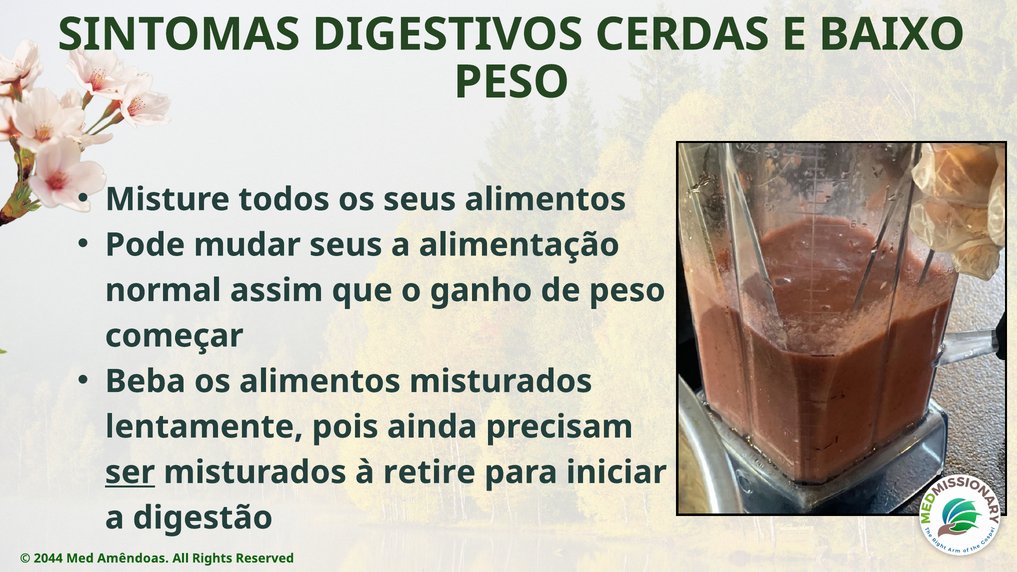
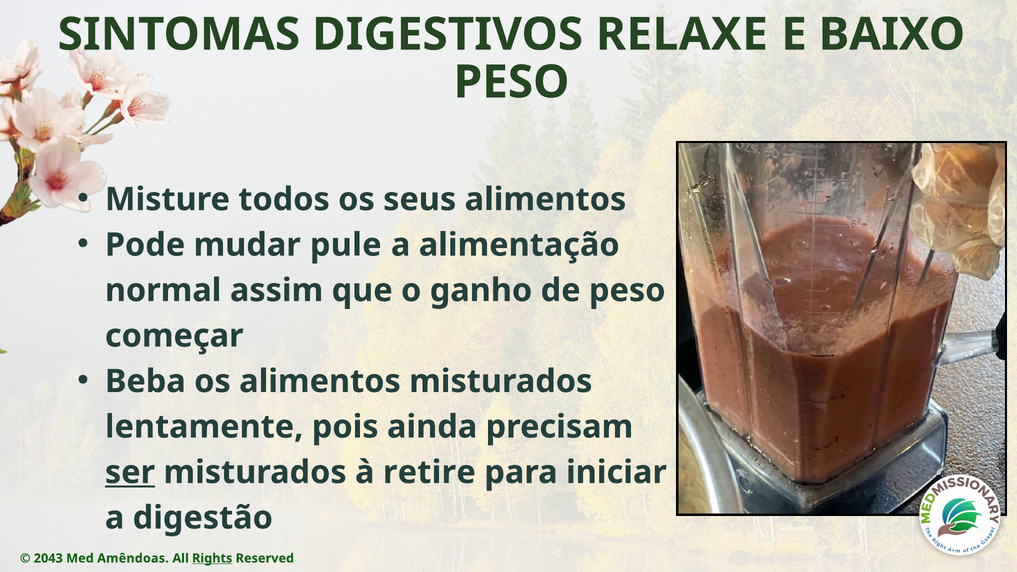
CERDAS: CERDAS -> RELAXE (682, 35)
mudar seus: seus -> pule (346, 245)
2044: 2044 -> 2043 (48, 558)
Rights underline: none -> present (212, 558)
